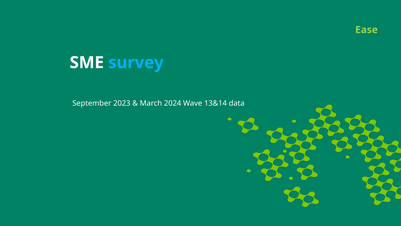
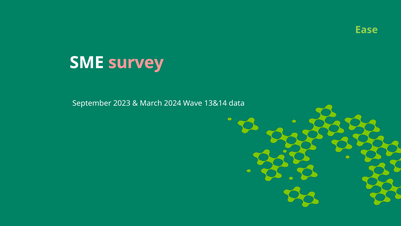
survey colour: light blue -> pink (136, 62)
